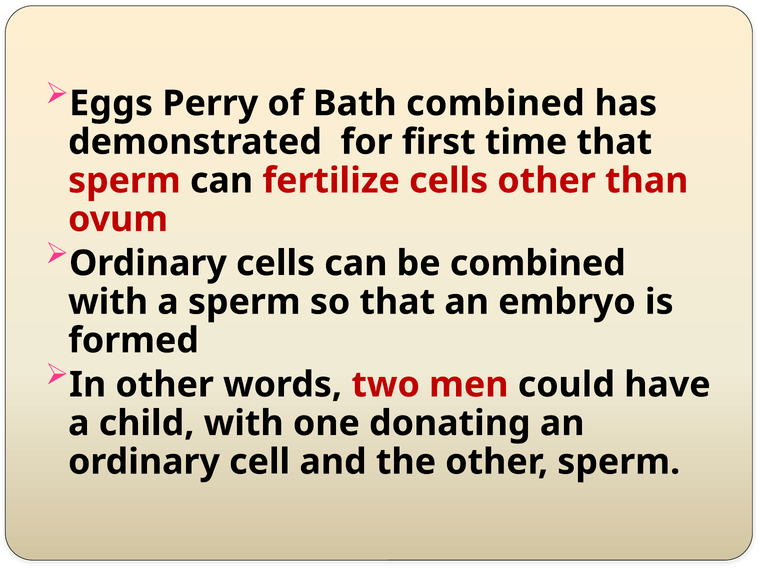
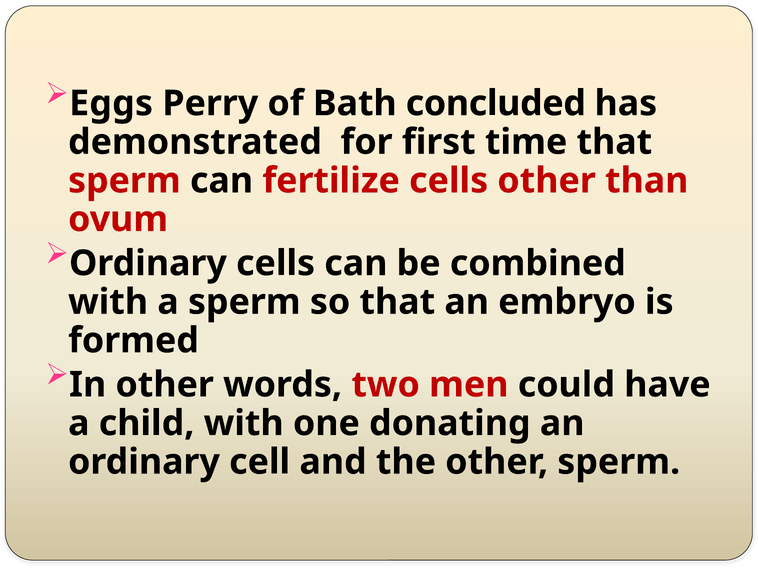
Bath combined: combined -> concluded (496, 104)
